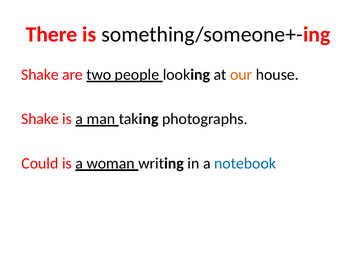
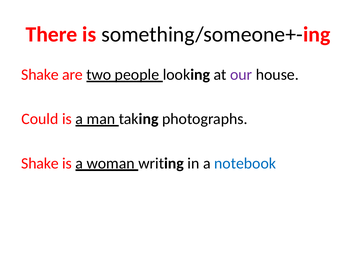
our colour: orange -> purple (241, 75)
Shake: Shake -> Could (40, 119)
Could: Could -> Shake (40, 163)
